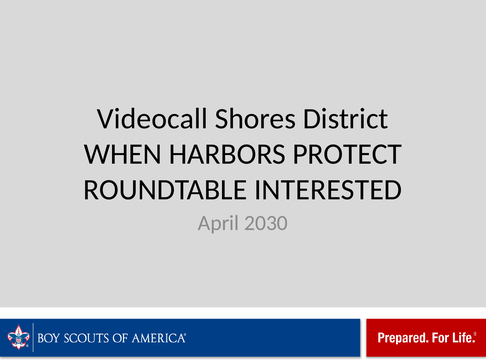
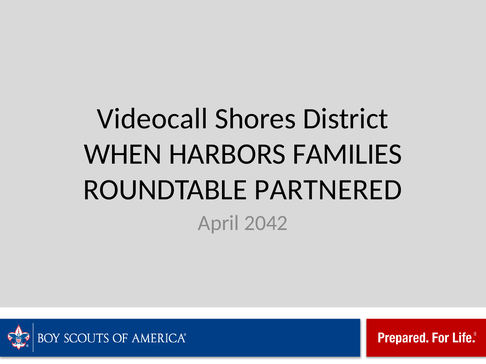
PROTECT: PROTECT -> FAMILIES (347, 154)
INTERESTED: INTERESTED -> PARTNERED (328, 190)
2030: 2030 -> 2042 (266, 223)
